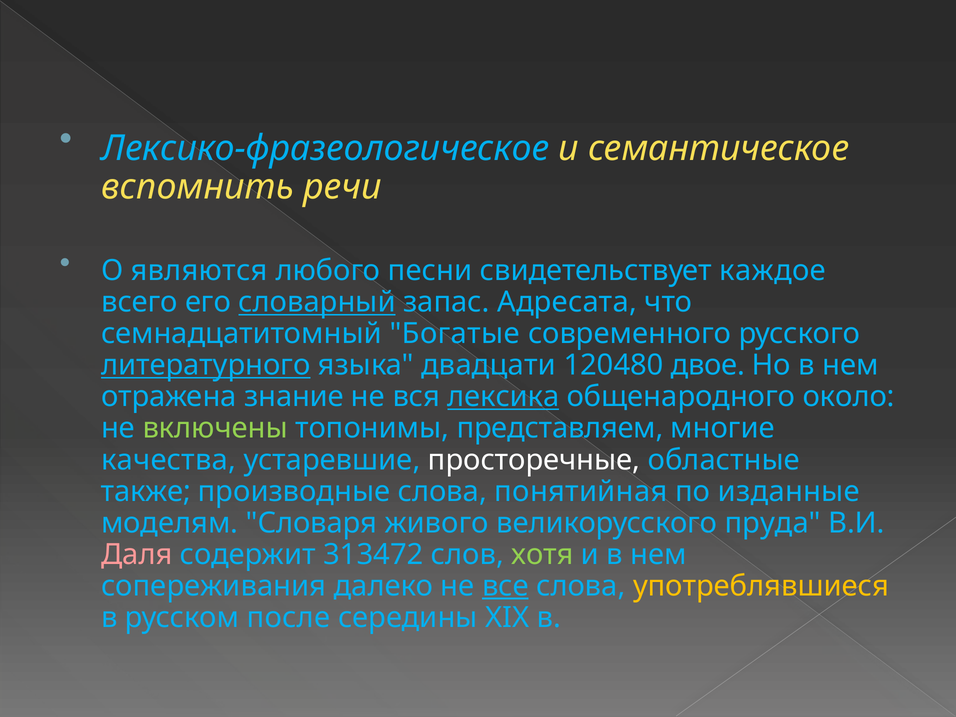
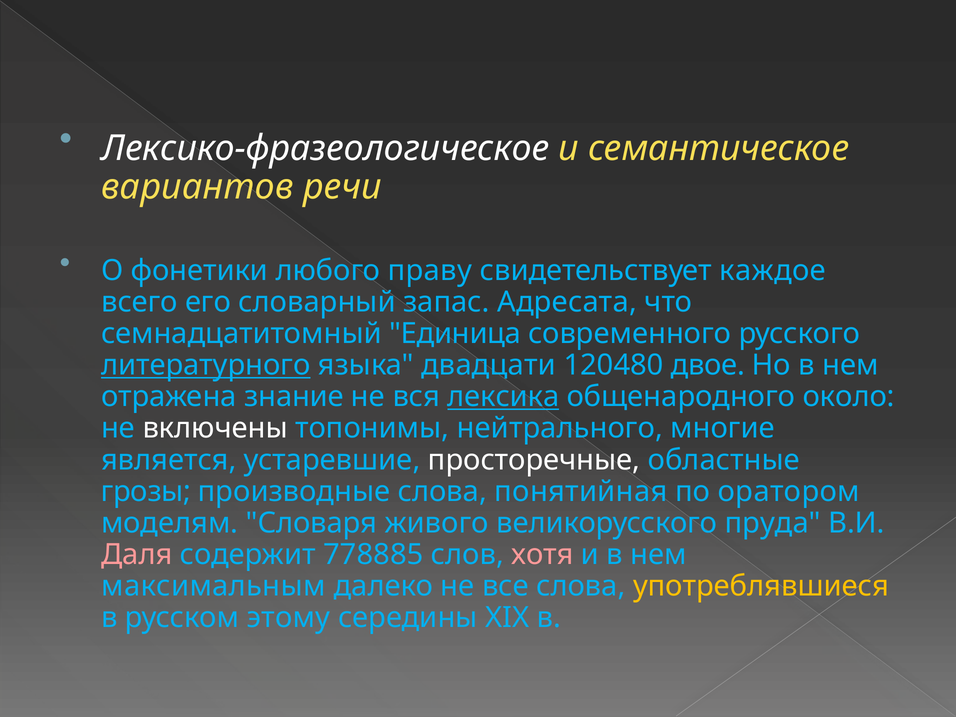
Лексико-фразеологическое colour: light blue -> white (325, 148)
вспомнить: вспомнить -> вариантов (197, 187)
являются: являются -> фонетики (199, 271)
песни: песни -> праву (430, 271)
словарный underline: present -> none (317, 302)
Богатые: Богатые -> Единица (455, 334)
включены colour: light green -> white (215, 428)
представляем: представляем -> нейтрального (560, 428)
качества: качества -> является (169, 460)
также: также -> грозы (146, 491)
изданные: изданные -> оратором (789, 491)
313472: 313472 -> 778885 (373, 555)
хотя colour: light green -> pink (542, 555)
сопереживания: сопереживания -> максимальным (213, 586)
все underline: present -> none (505, 586)
после: после -> этому (288, 618)
